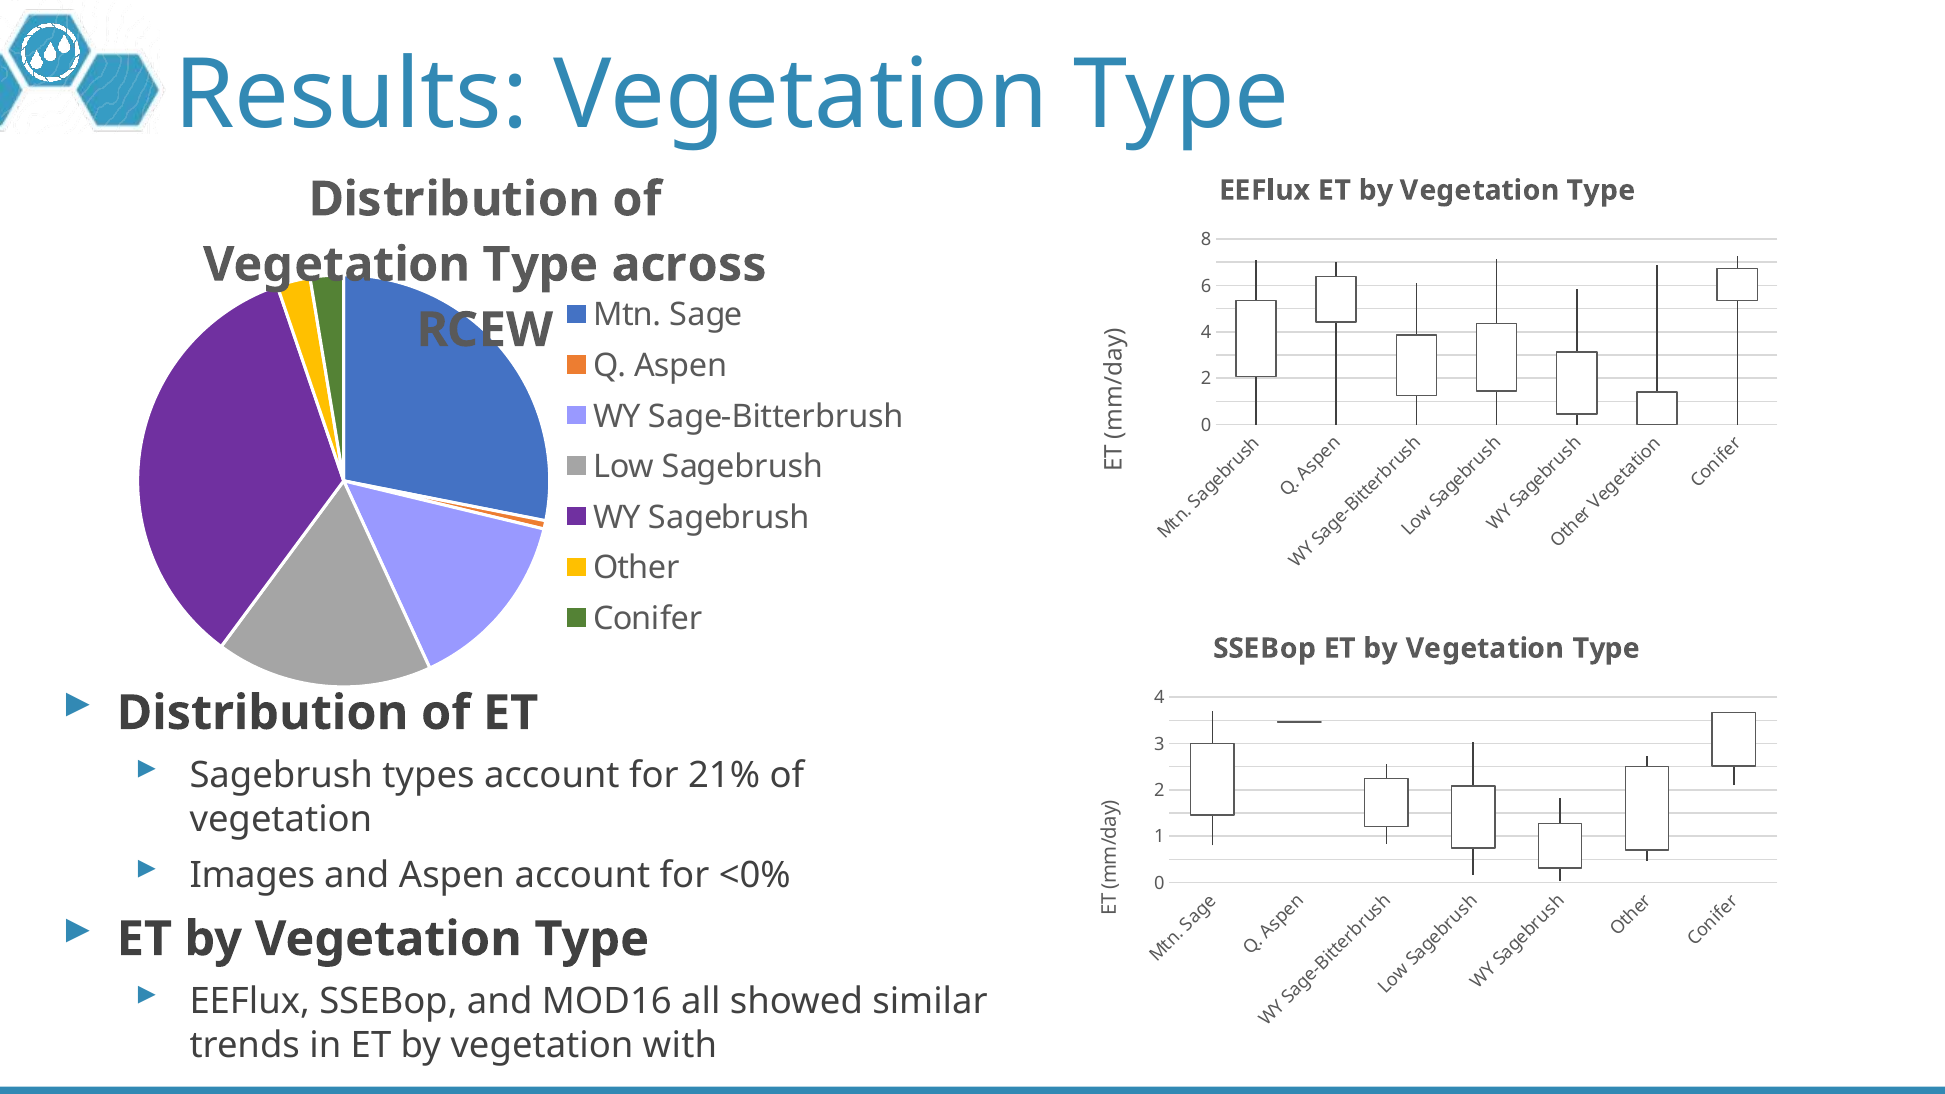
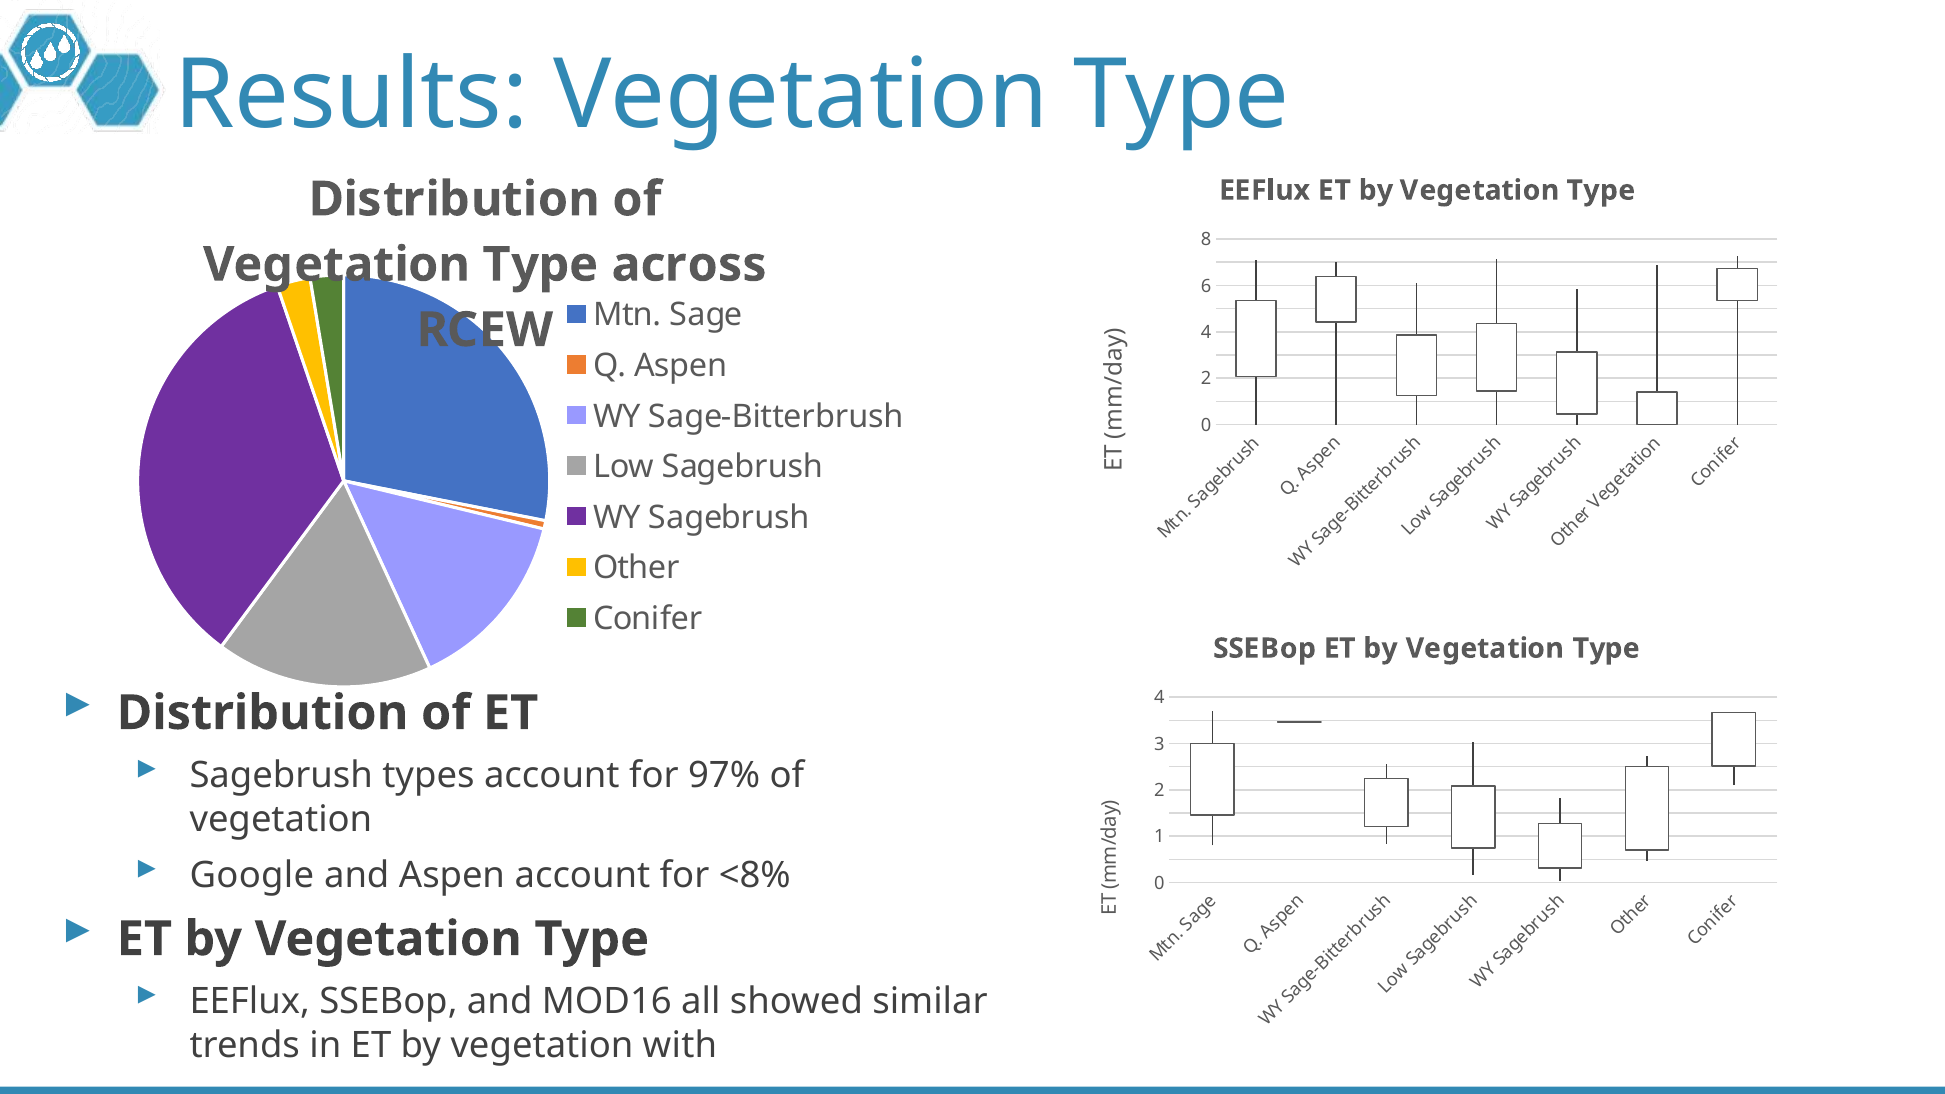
21%: 21% -> 97% (724, 775)
Images: Images -> Google (252, 875)
<0%: <0% -> <8% (755, 875)
